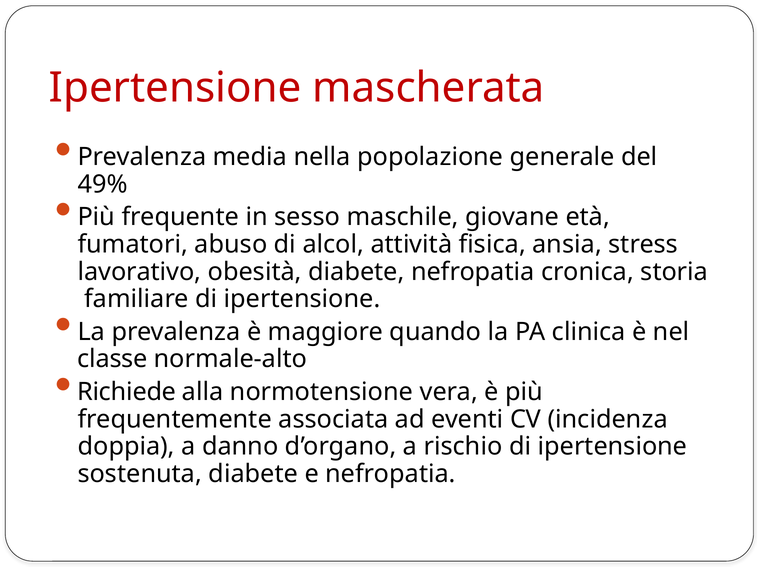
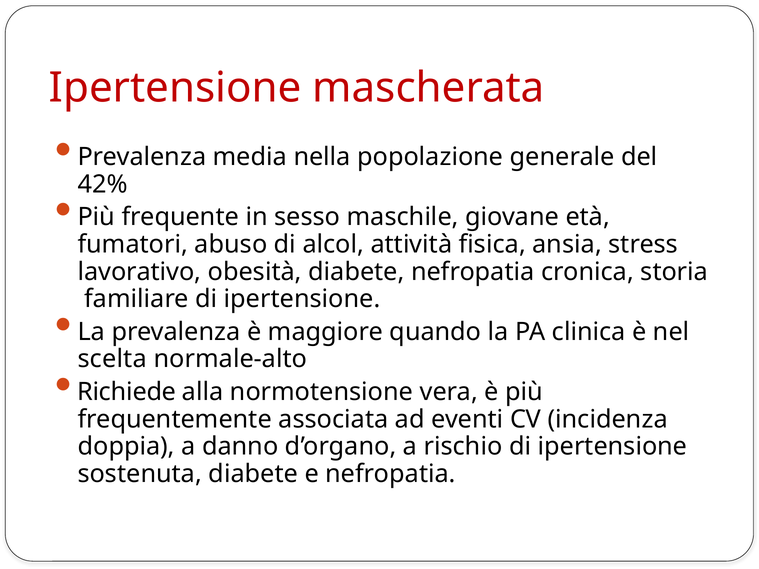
49%: 49% -> 42% (103, 184)
classe: classe -> scelta (112, 359)
